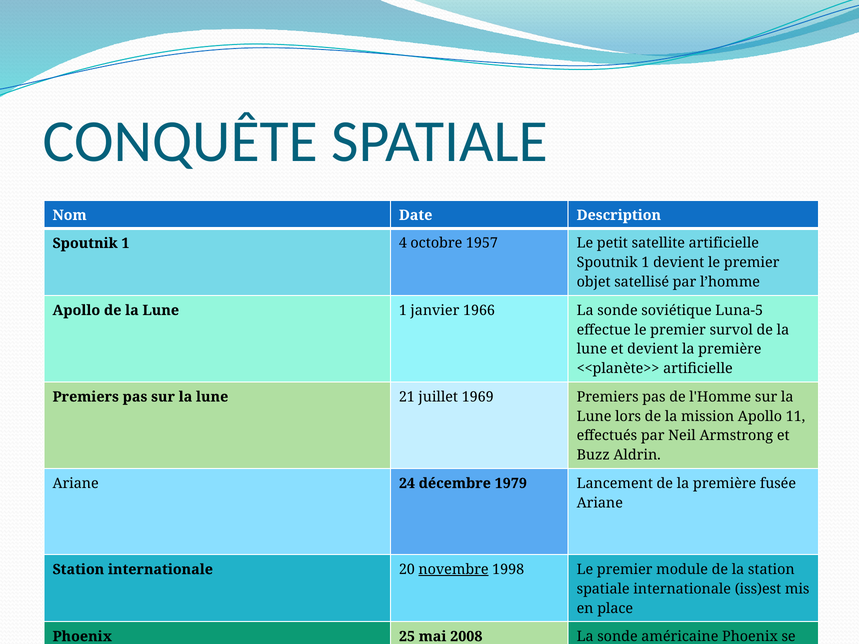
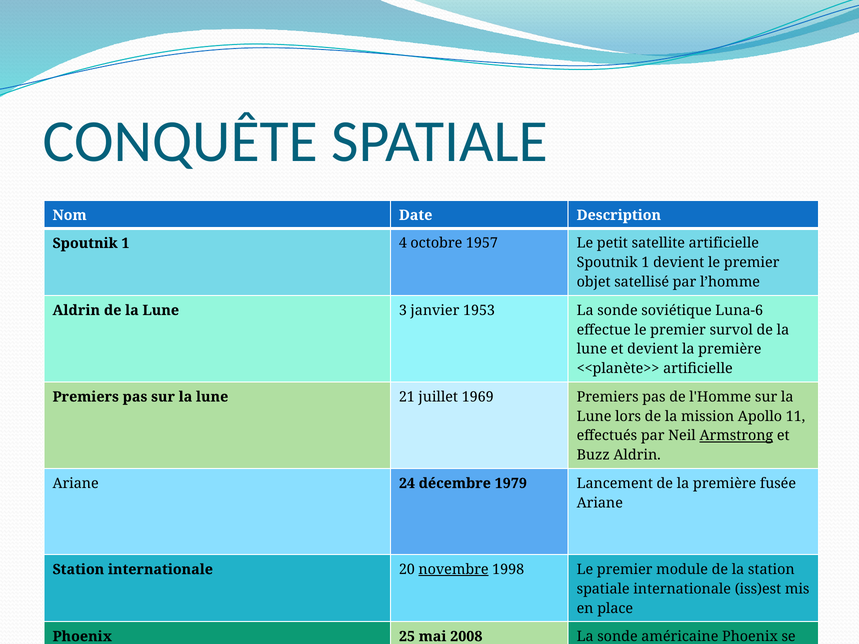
Apollo: Apollo -> Aldrin (76, 310)
Lune 1: 1 -> 3 (403, 310)
1966: 1966 -> 1953 (479, 310)
Luna-5: Luna-5 -> Luna-6 (739, 310)
Armstrong underline: none -> present (736, 436)
